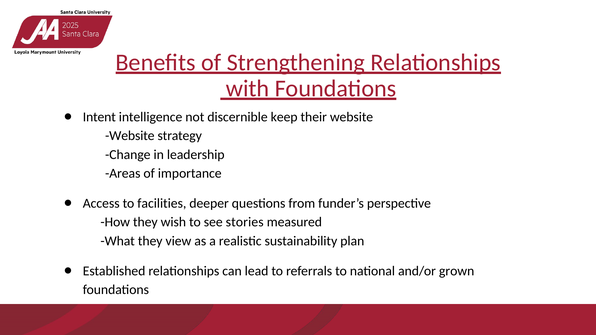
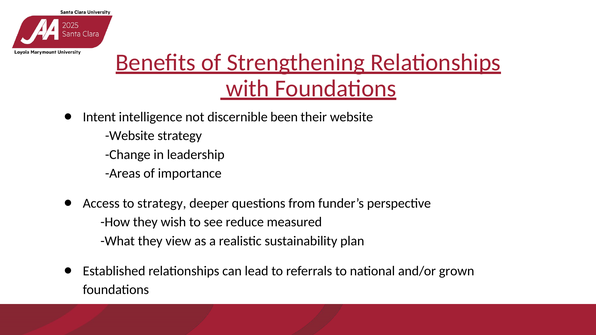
keep: keep -> been (284, 117)
to facilities: facilities -> strategy (162, 203)
stories: stories -> reduce (245, 222)
